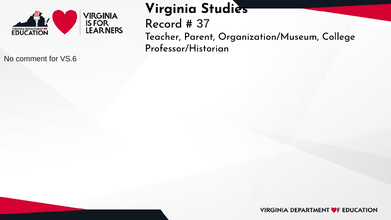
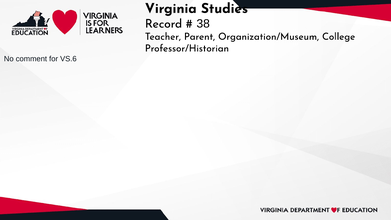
37: 37 -> 38 (203, 24)
